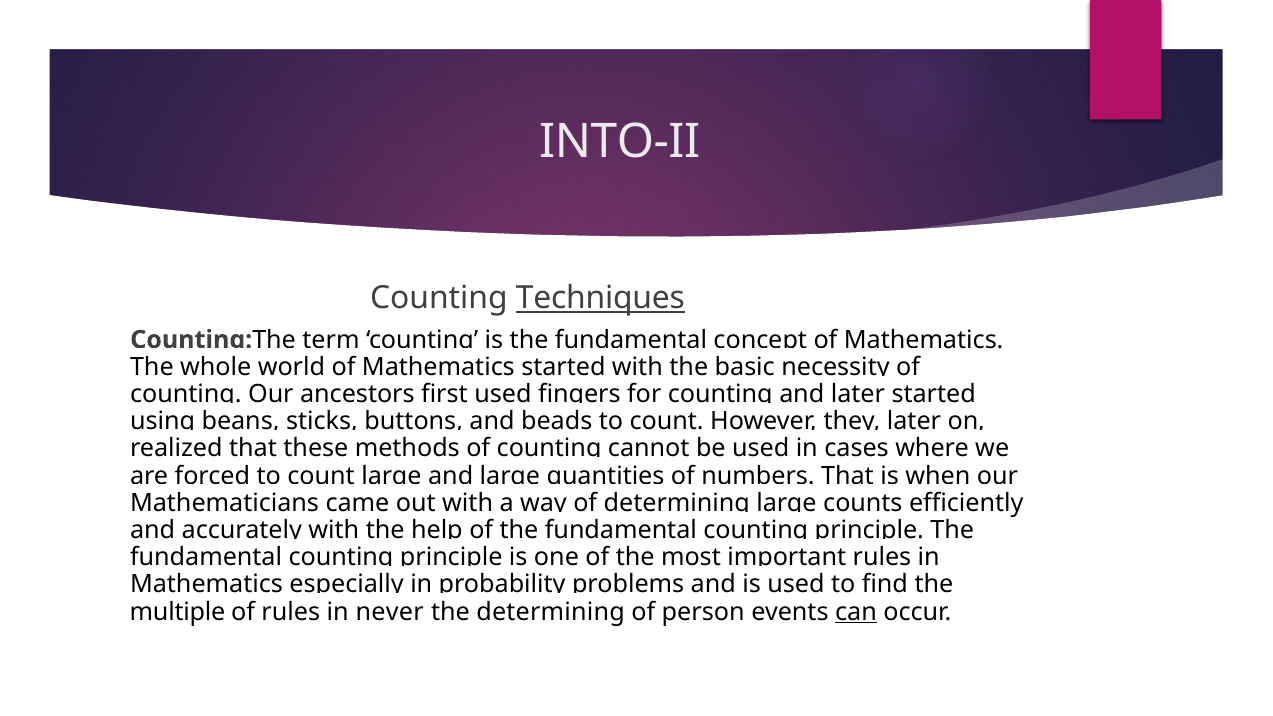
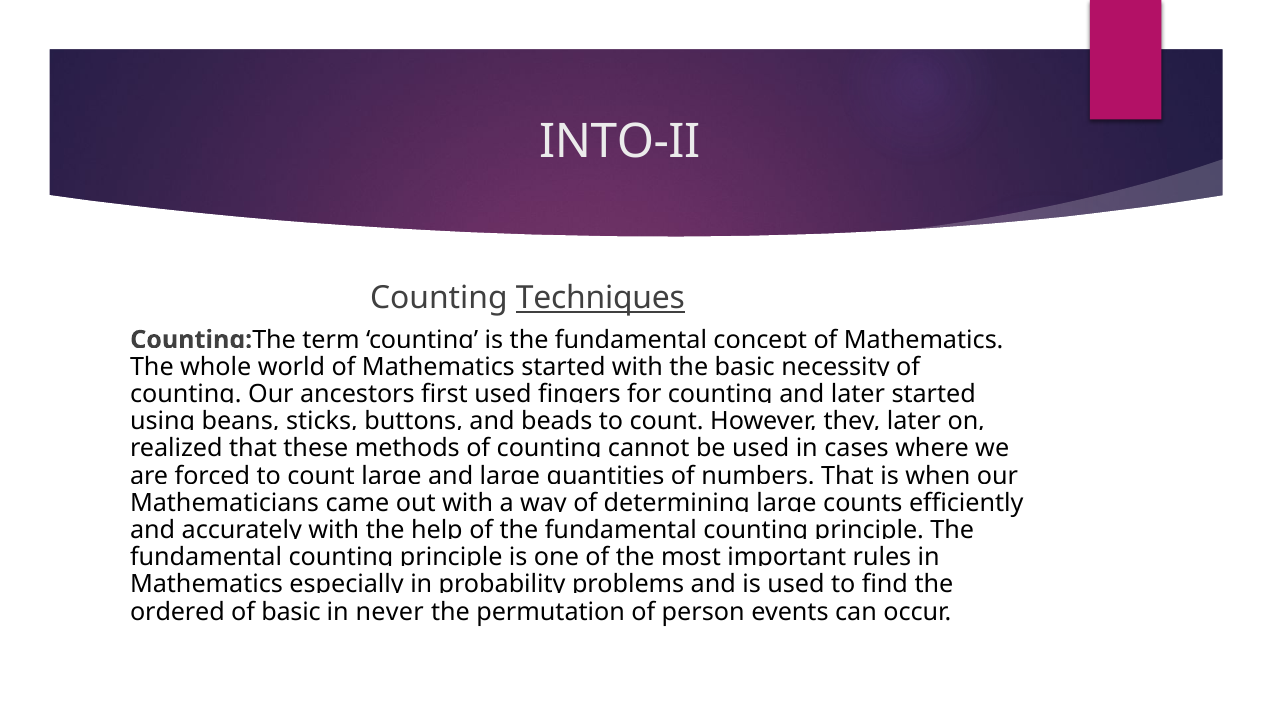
multiple: multiple -> ordered (177, 612)
of rules: rules -> basic (291, 612)
the determining: determining -> permutation (551, 612)
can underline: present -> none (856, 612)
